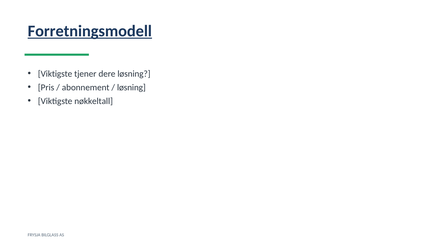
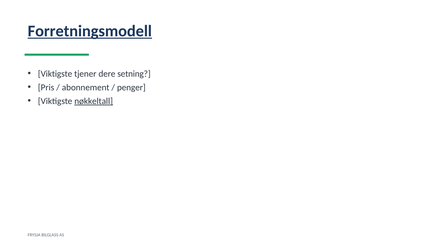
dere løsning: løsning -> setning (134, 74)
løsning: løsning -> penger (131, 87)
nøkkeltall underline: none -> present (94, 101)
